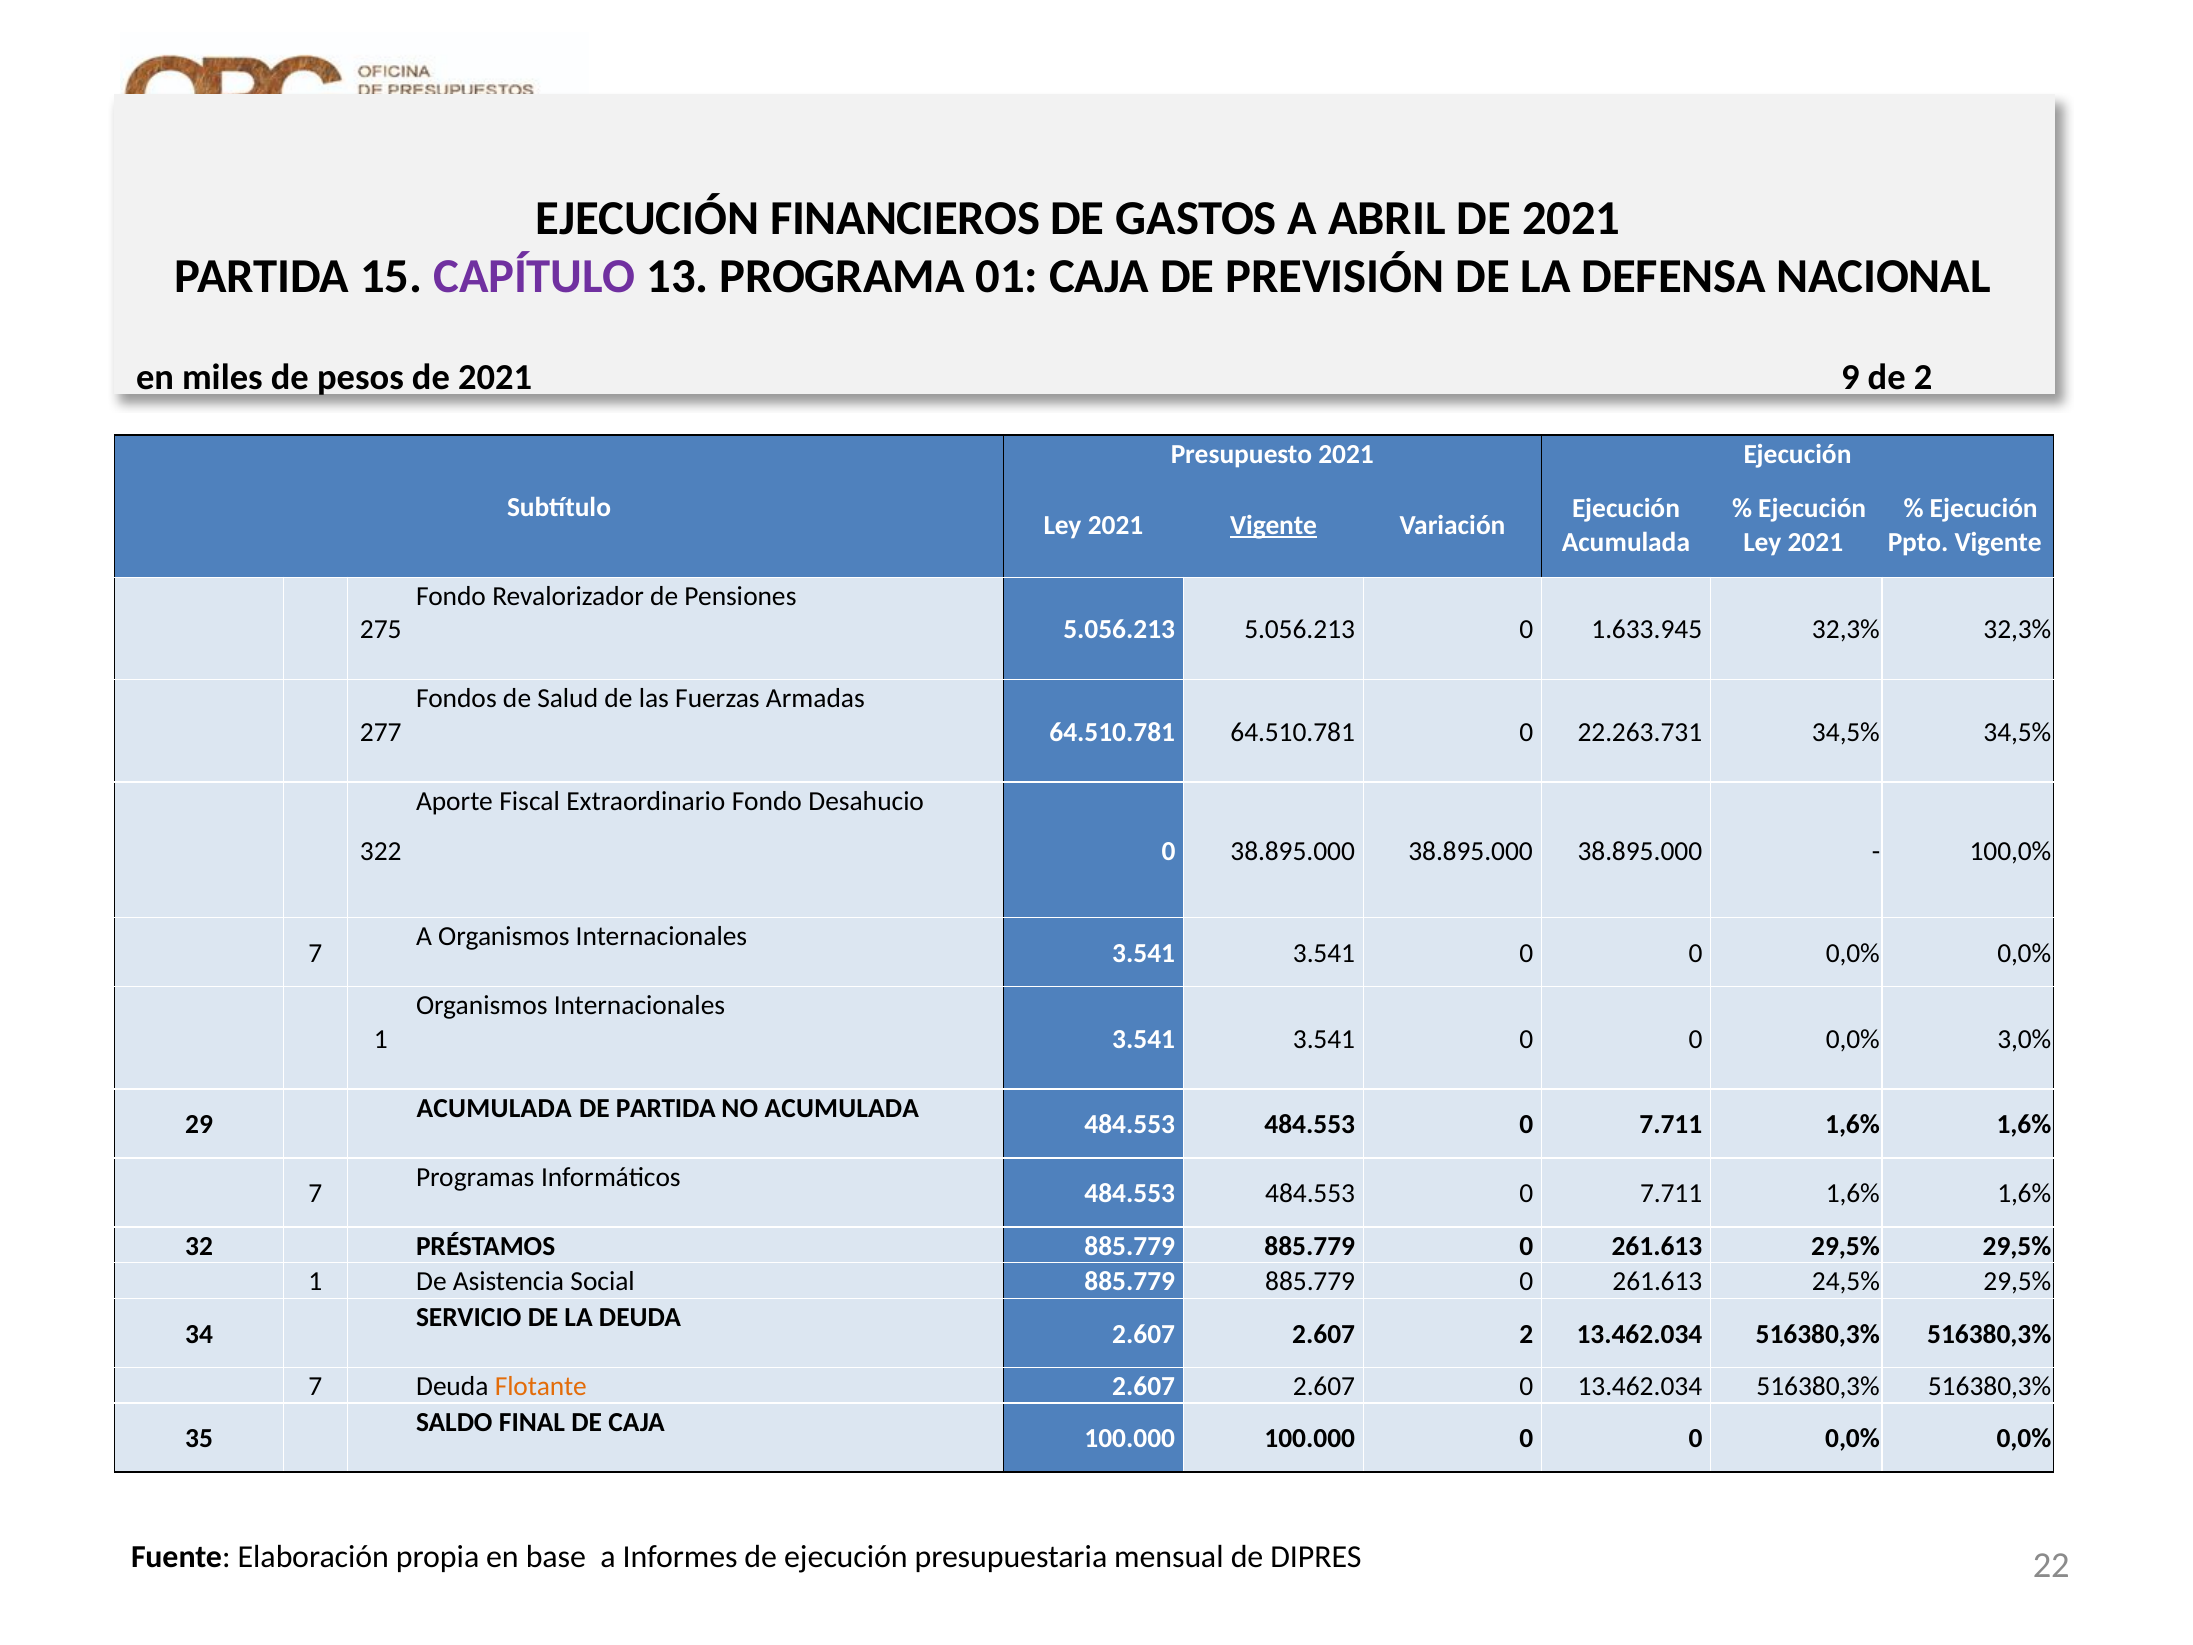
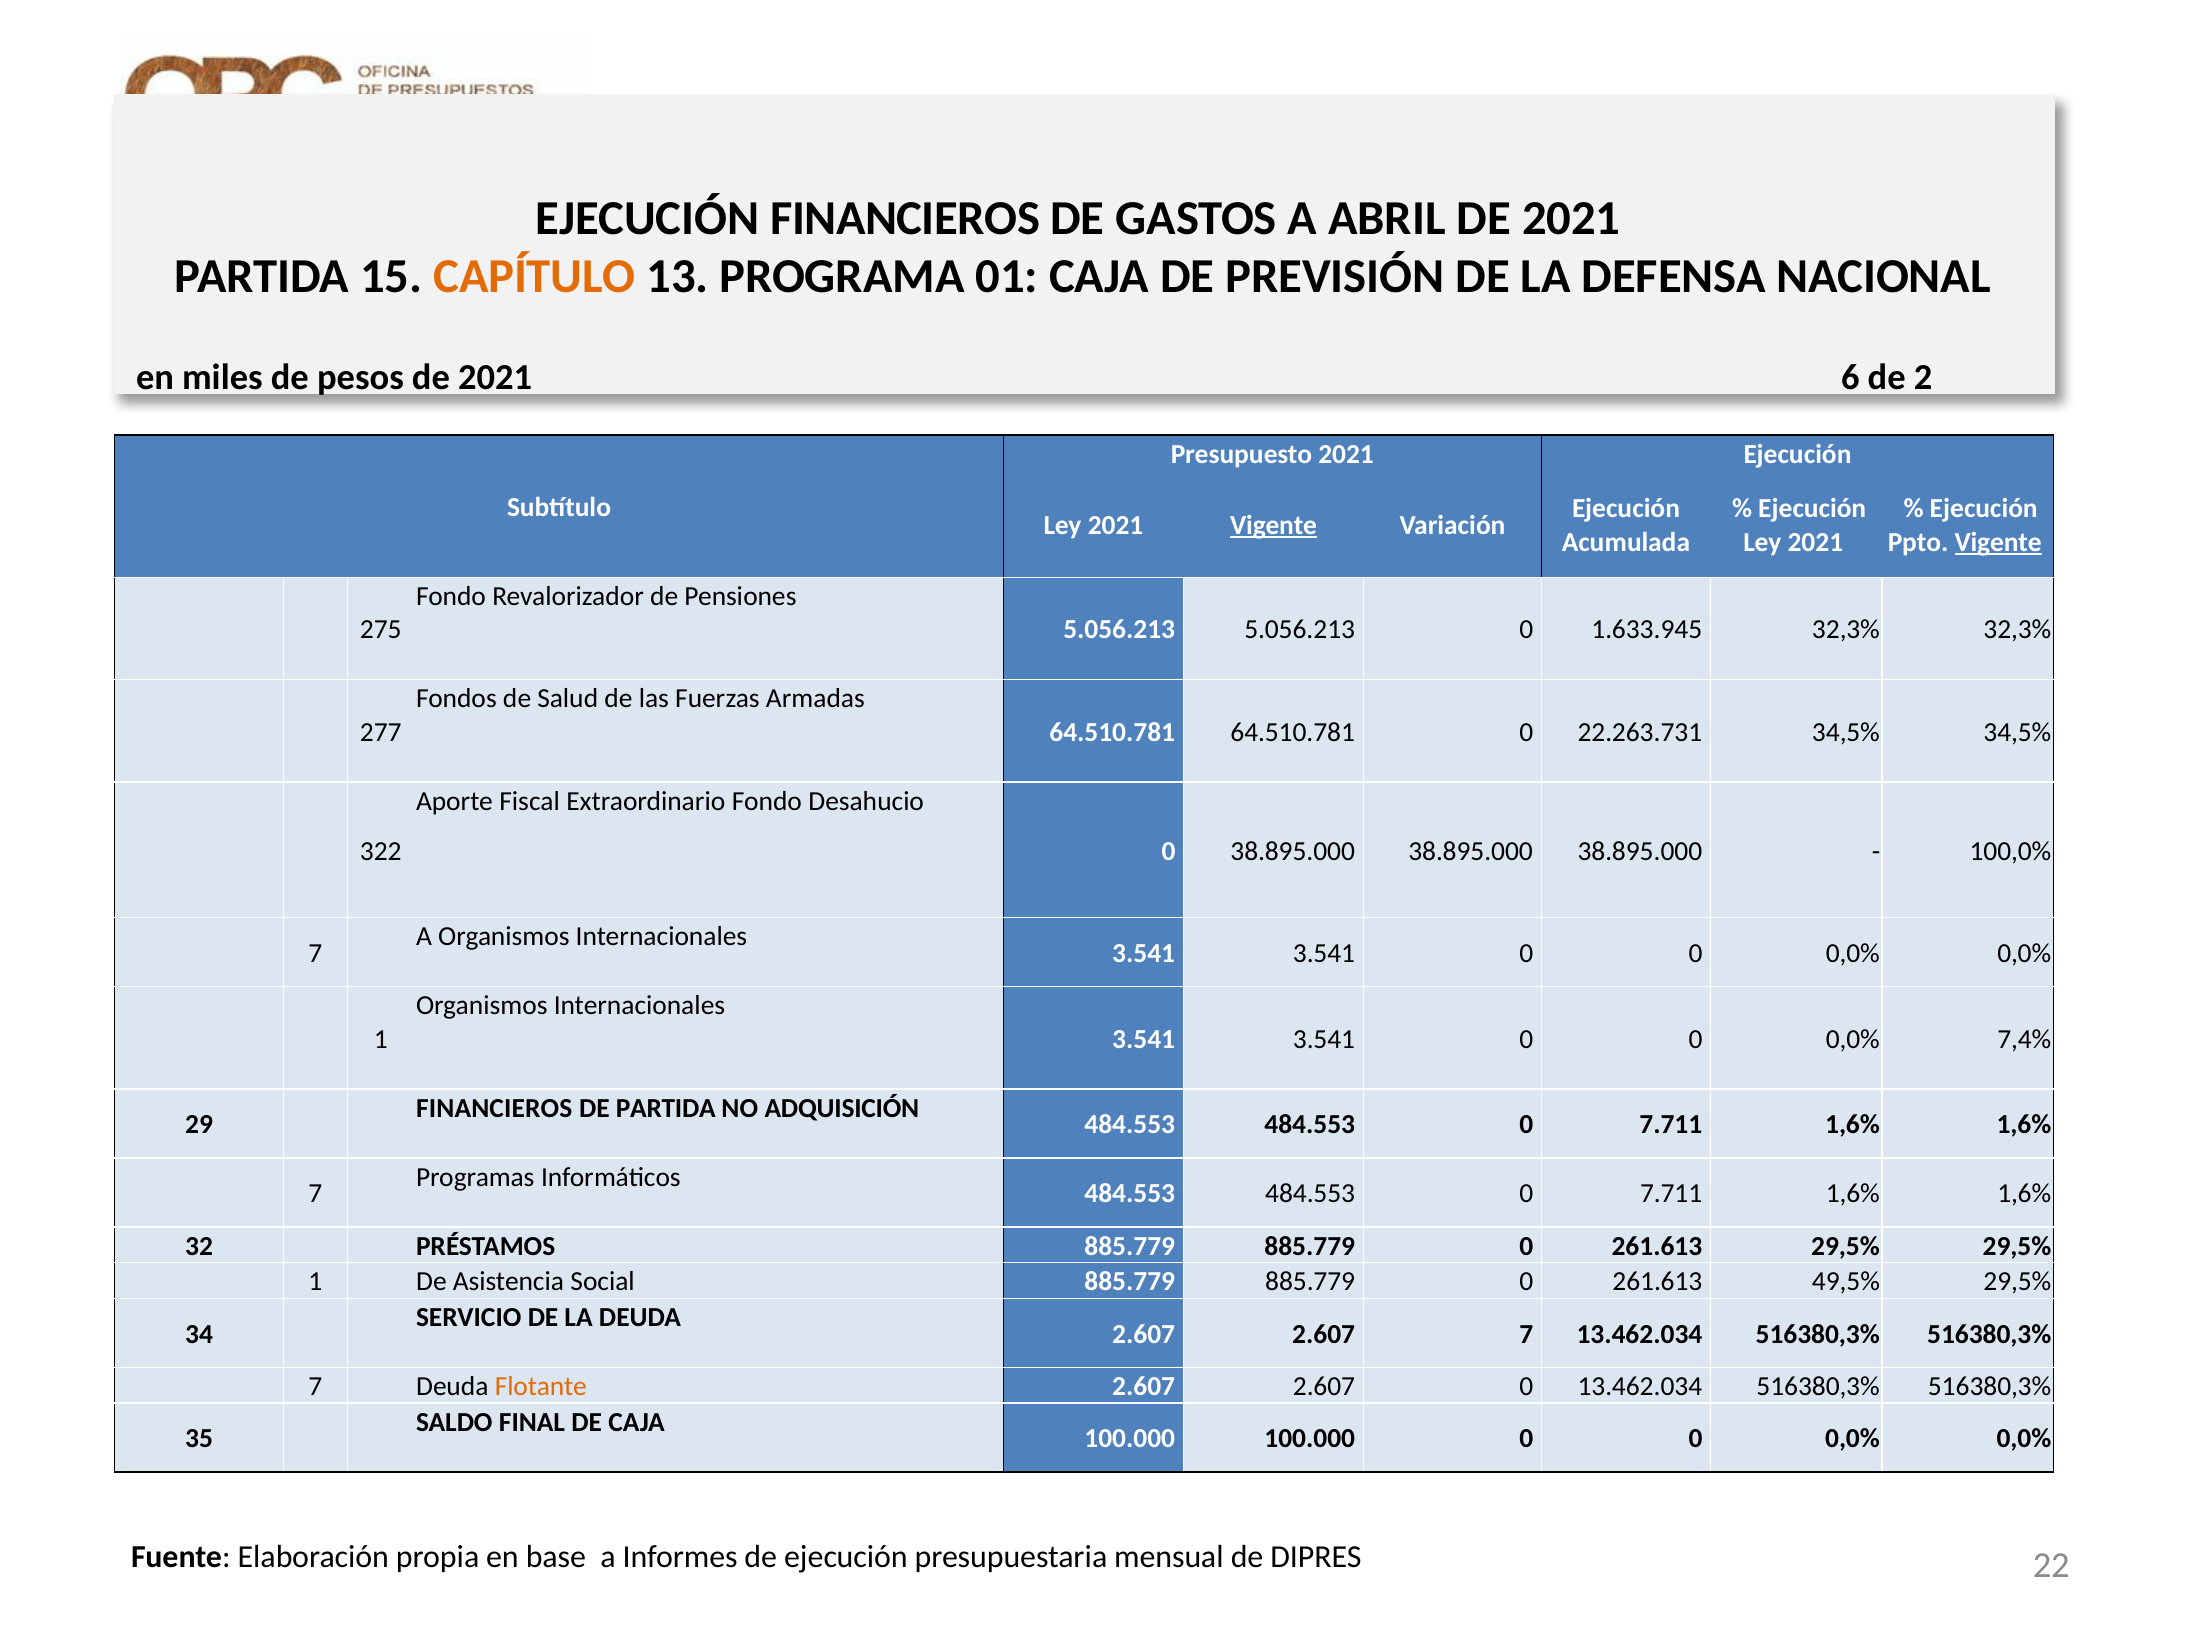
CAPÍTULO colour: purple -> orange (535, 277)
9: 9 -> 6 (1850, 378)
Vigente underline: none -> present (1998, 542)
3,0%: 3,0% -> 7,4% (2024, 1039)
ACUMULADA: ACUMULADA -> FINANCIEROS (494, 1108)
NO ACUMULADA: ACUMULADA -> ADQUISICIÓN (842, 1108)
24,5%: 24,5% -> 49,5% (1846, 1282)
2.607 2: 2 -> 7 (1526, 1334)
